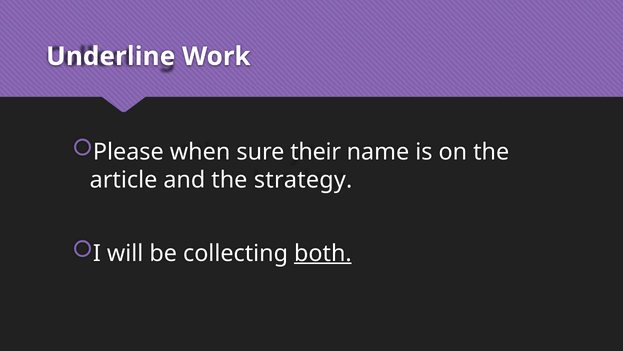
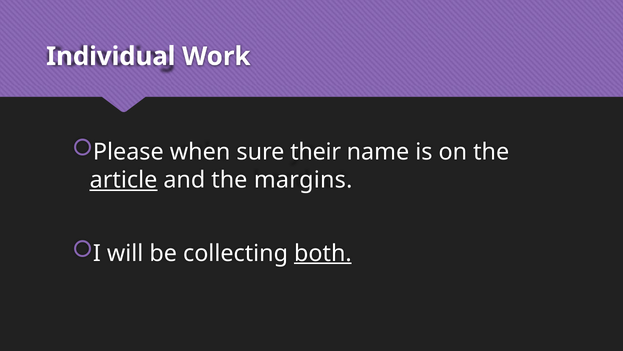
Underline: Underline -> Individual (111, 56)
article underline: none -> present (124, 180)
strategy: strategy -> margins (303, 180)
